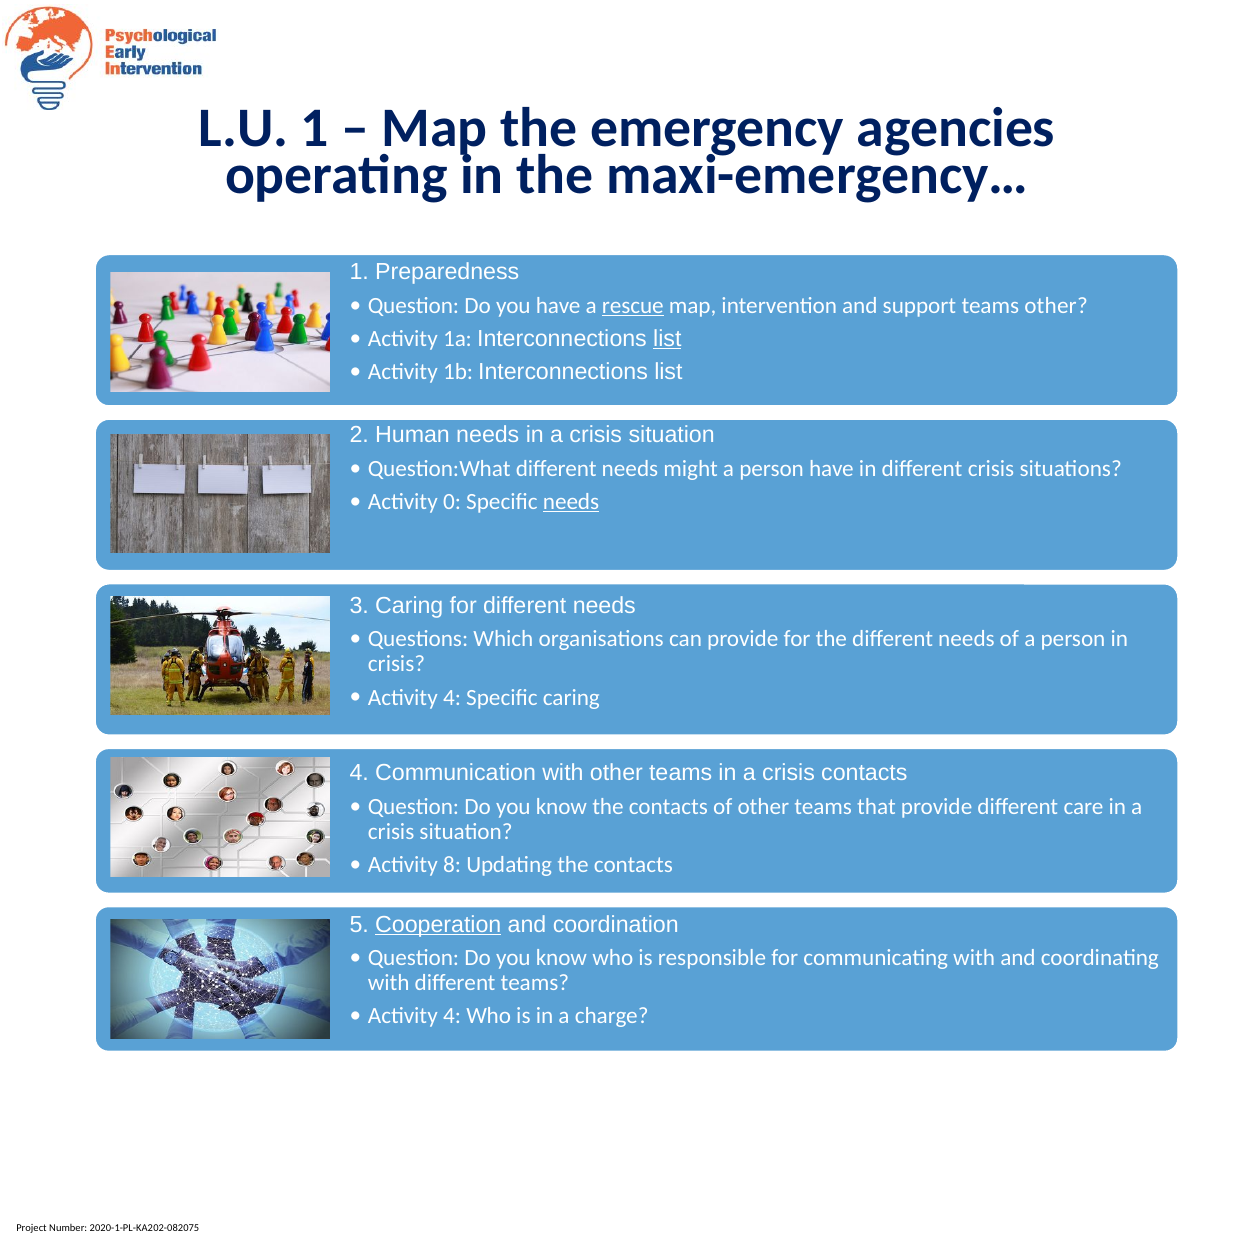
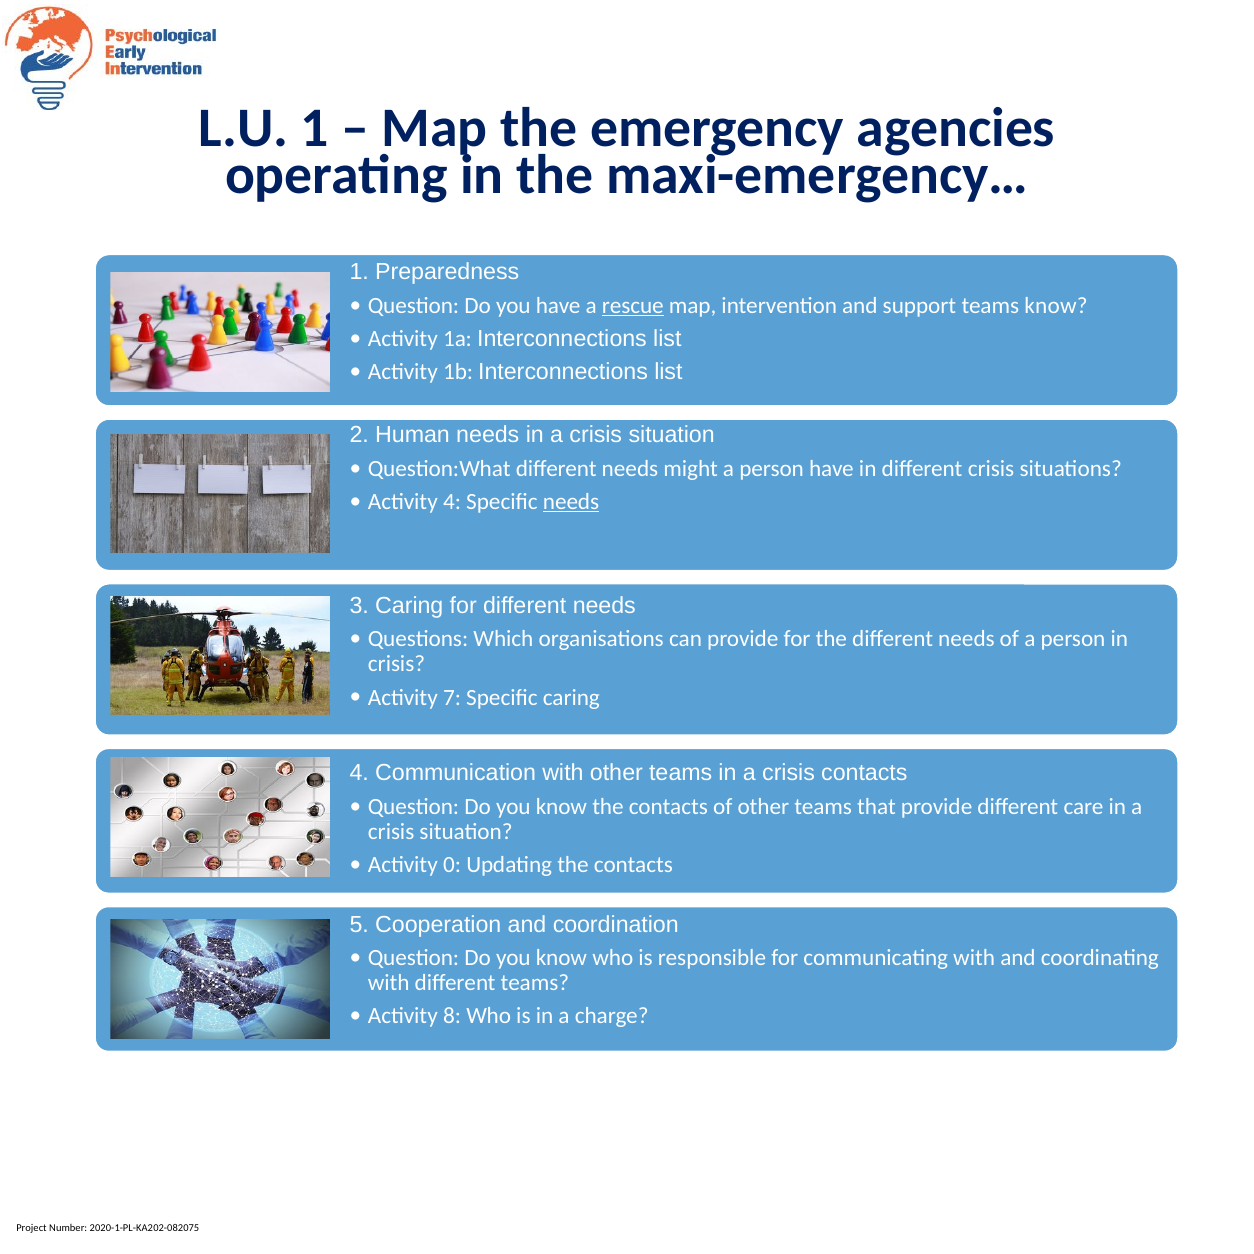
teams other: other -> know (1056, 305)
list underline: present -> none (667, 339)
Activity 0: 0 -> 4 (452, 502)
4: 4 -> 7 (452, 697)
8: 8 -> 0 (452, 865)
Cooperation underline: present -> none (438, 924)
4: 4 -> 8 (452, 1016)
